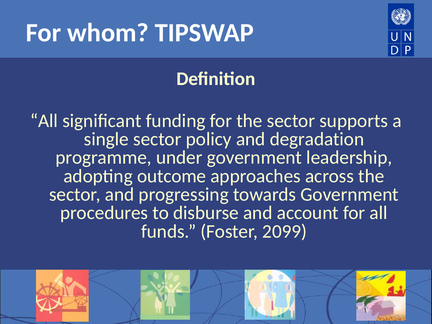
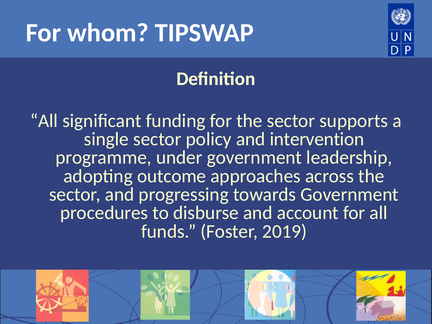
degradation: degradation -> intervention (317, 139)
2099: 2099 -> 2019 (285, 231)
